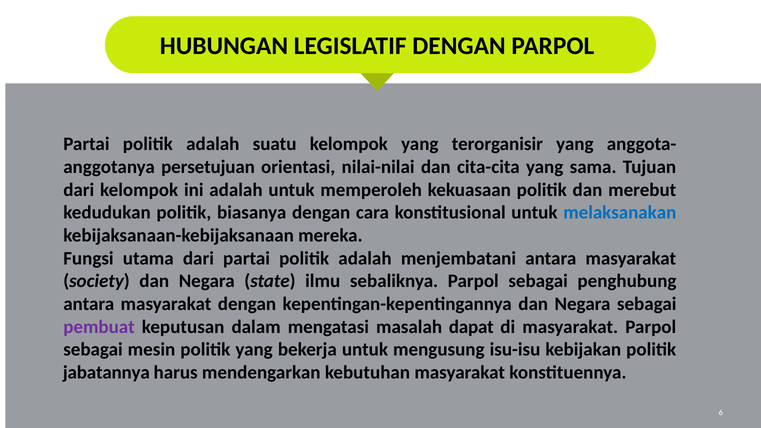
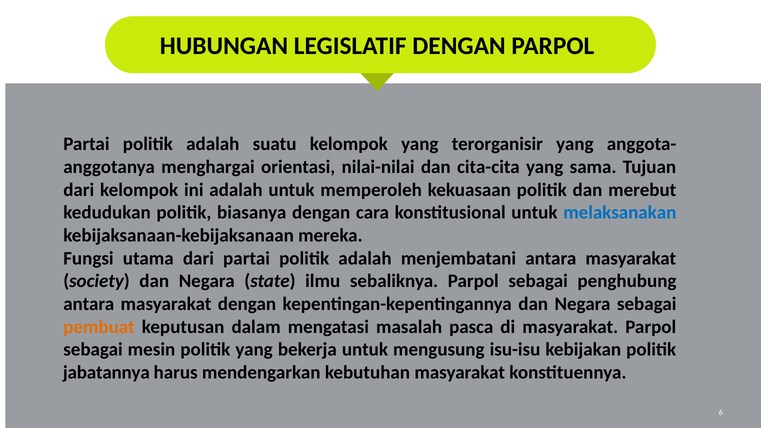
persetujuan: persetujuan -> menghargai (208, 167)
pembuat colour: purple -> orange (99, 327)
dapat: dapat -> pasca (471, 327)
